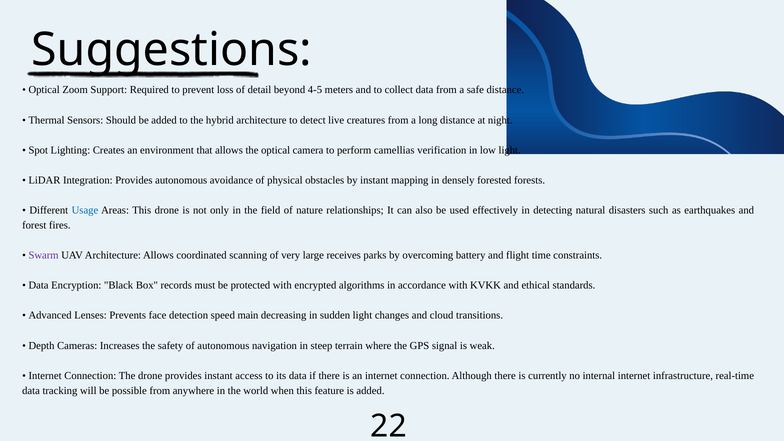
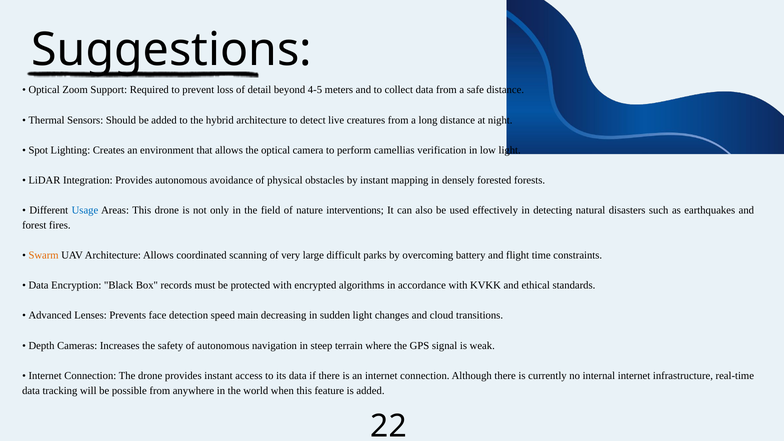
relationships: relationships -> interventions (355, 210)
Swarm colour: purple -> orange (44, 255)
receives: receives -> difficult (344, 255)
